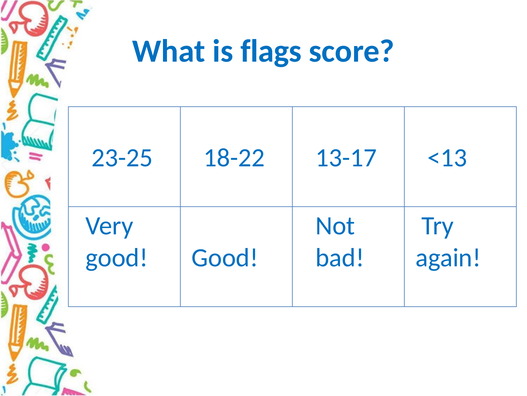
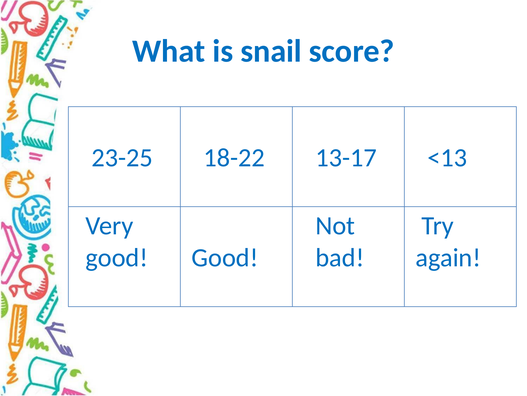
flags: flags -> snail (271, 51)
